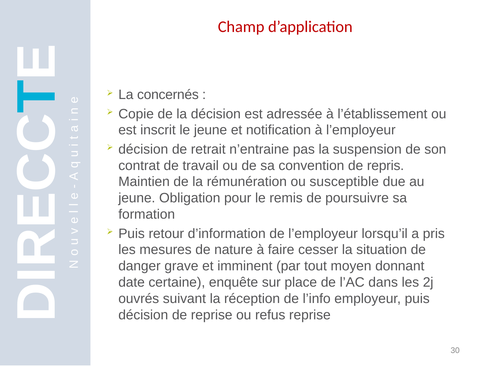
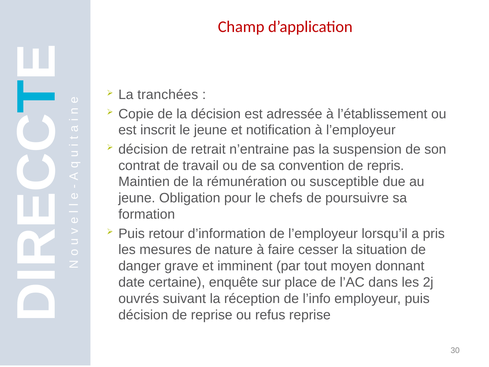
concernés: concernés -> tranchées (168, 95)
remis: remis -> chefs (286, 198)
